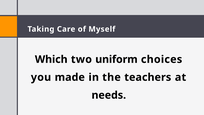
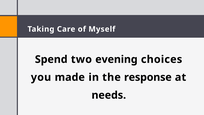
Which: Which -> Spend (51, 59)
uniform: uniform -> evening (116, 59)
teachers: teachers -> response (148, 77)
